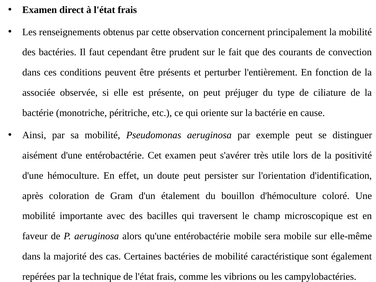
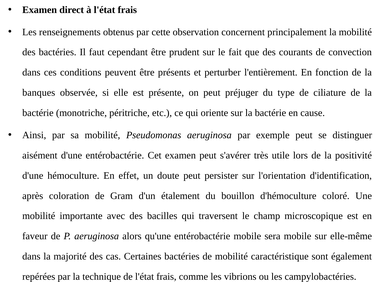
associée: associée -> banques (39, 93)
